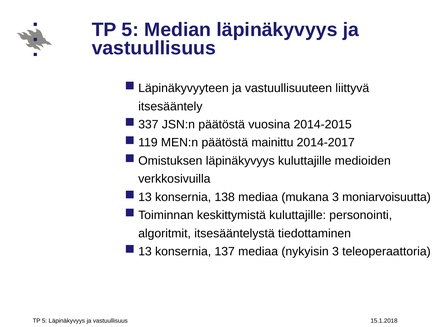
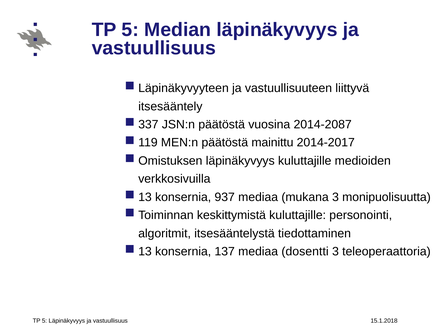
2014-2015: 2014-2015 -> 2014-2087 (323, 125)
138: 138 -> 937 (225, 198)
moniarvoisuutta: moniarvoisuutta -> monipuolisuutta (386, 198)
nykyisin: nykyisin -> dosentti (305, 252)
